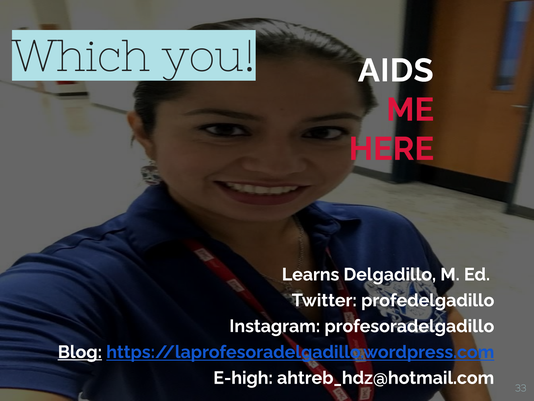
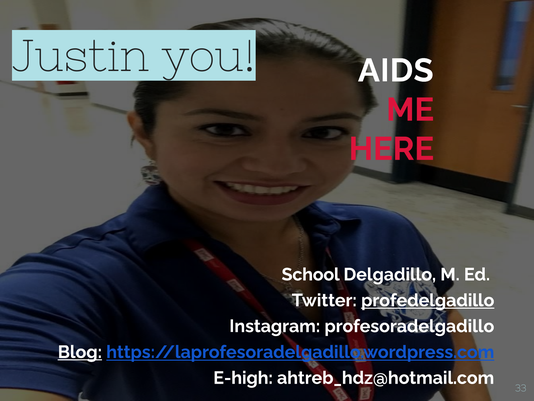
Which: Which -> Justin (81, 56)
Learns: Learns -> School (311, 274)
profedelgadillo underline: none -> present (428, 300)
